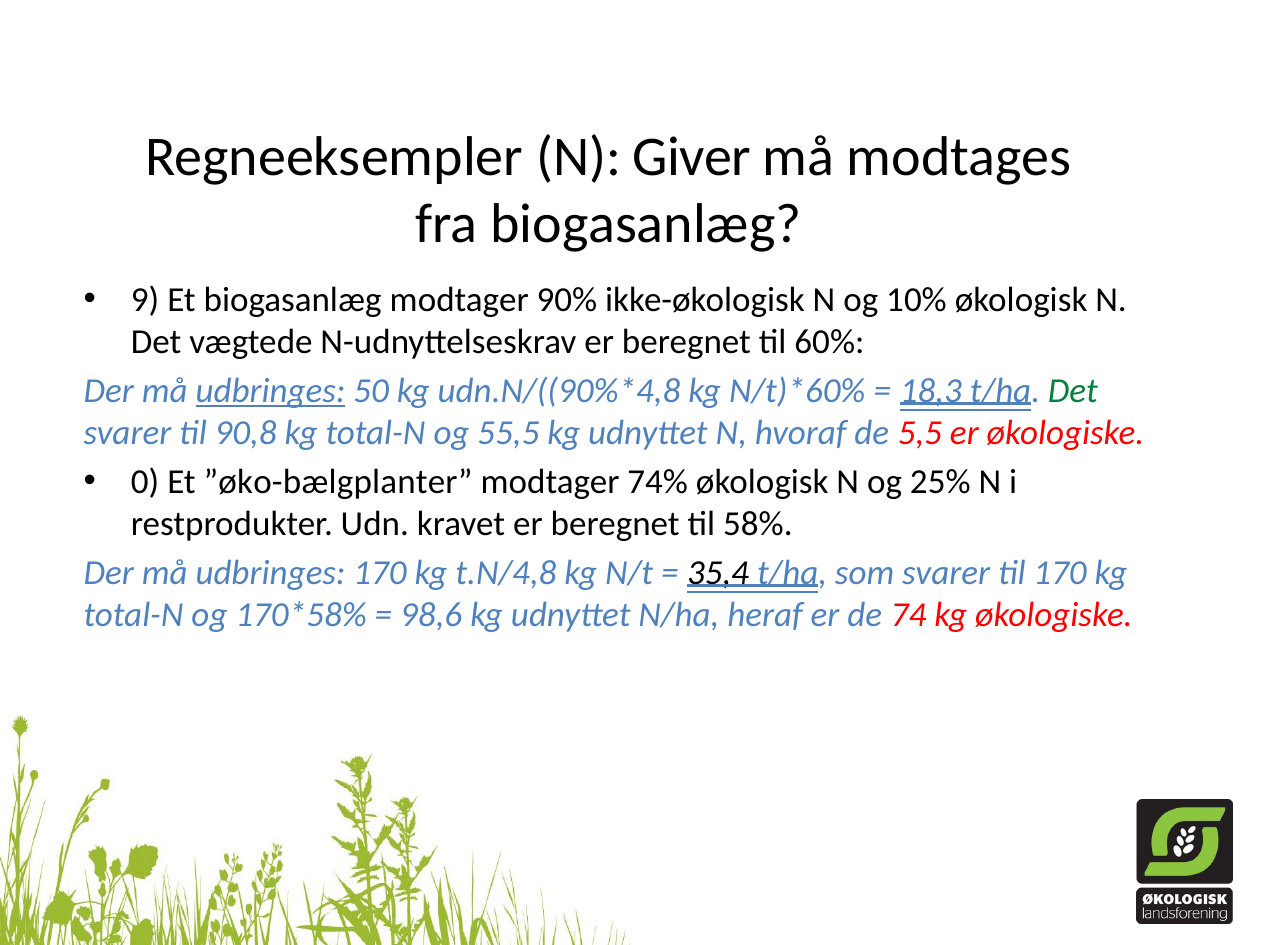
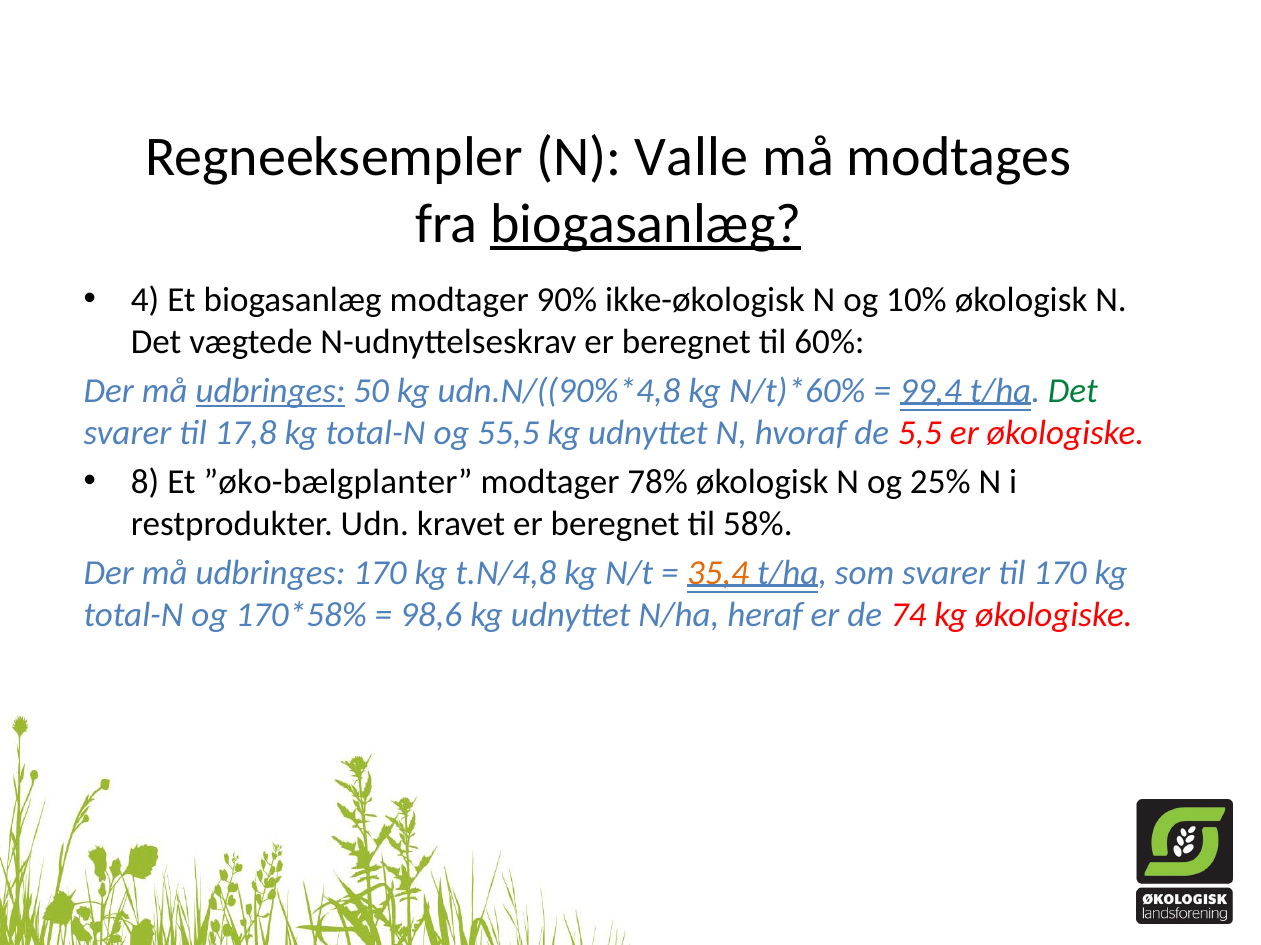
Giver: Giver -> Valle (692, 157)
biogasanlæg underline: none -> present (646, 224)
9: 9 -> 4 (145, 300)
18,3: 18,3 -> 99,4 (931, 391)
90,8: 90,8 -> 17,8 (246, 433)
0: 0 -> 8 (145, 482)
74%: 74% -> 78% (658, 482)
35,4 colour: black -> orange (718, 573)
